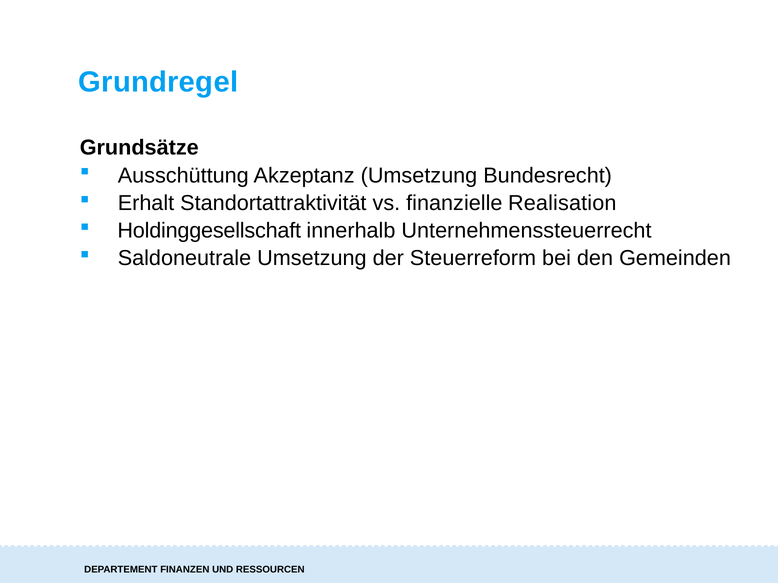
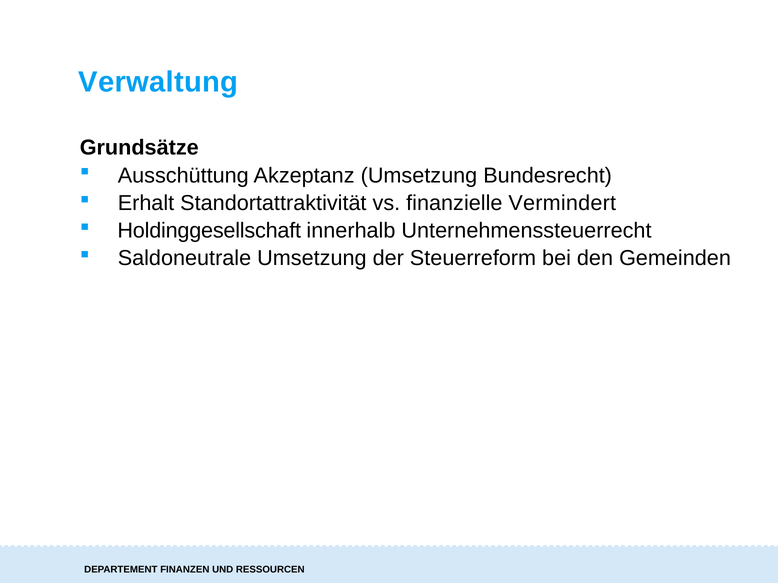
Grundregel: Grundregel -> Verwaltung (158, 82)
Realisation: Realisation -> Vermindert (562, 203)
